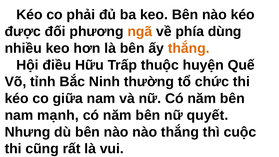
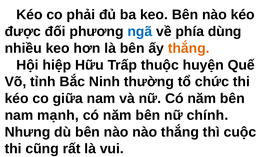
ngã colour: orange -> blue (140, 32)
điều: điều -> hiệp (57, 65)
quyết: quyết -> chính (207, 115)
